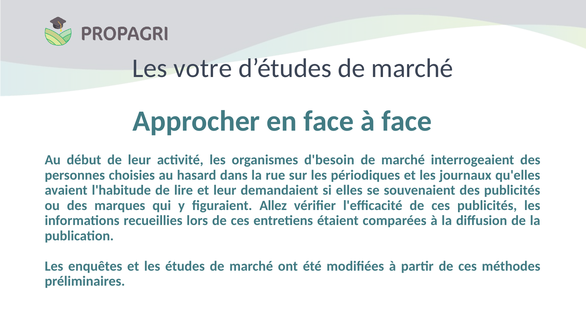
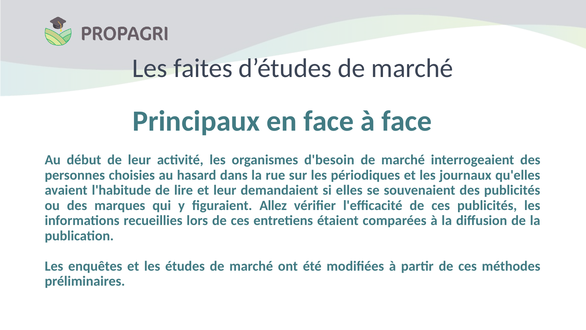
votre: votre -> faites (203, 68)
Approcher: Approcher -> Principaux (196, 121)
